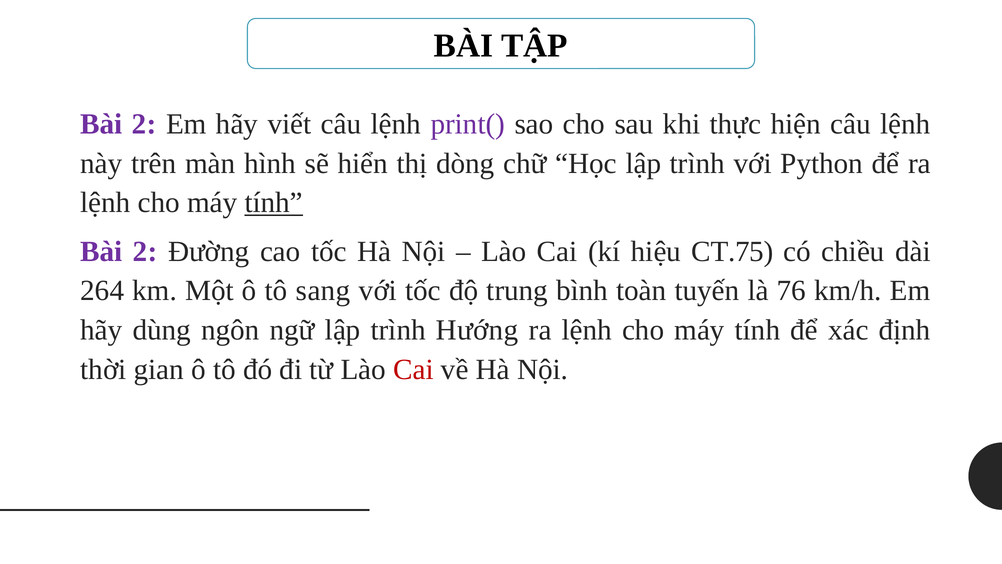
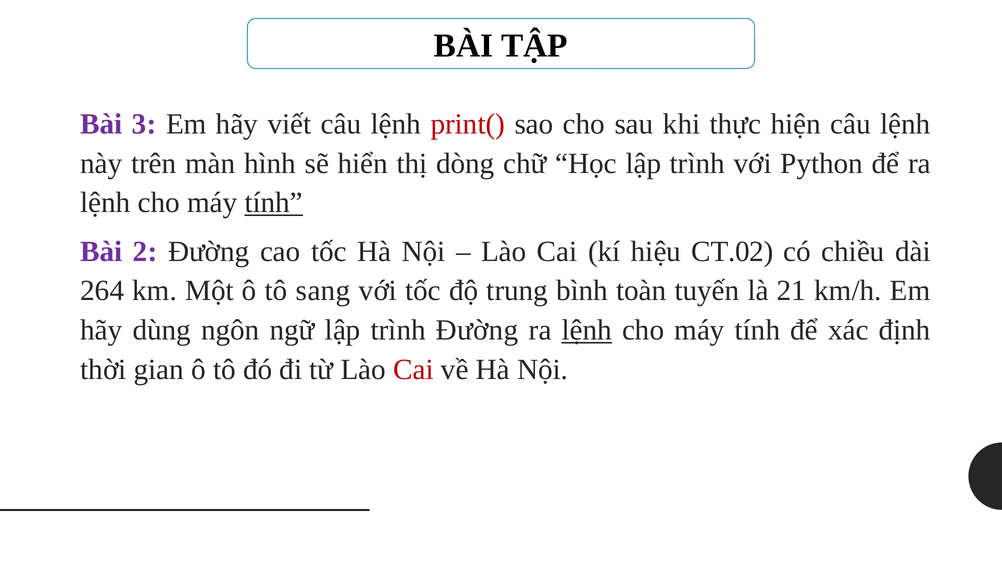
2: 2 -> 3 (144, 124)
print( colour: purple -> red (468, 124)
CT.75: CT.75 -> CT.02 (732, 251)
76: 76 -> 21 (791, 291)
trình Hướng: Hướng -> Đường (477, 330)
lệnh underline: none -> present (587, 330)
